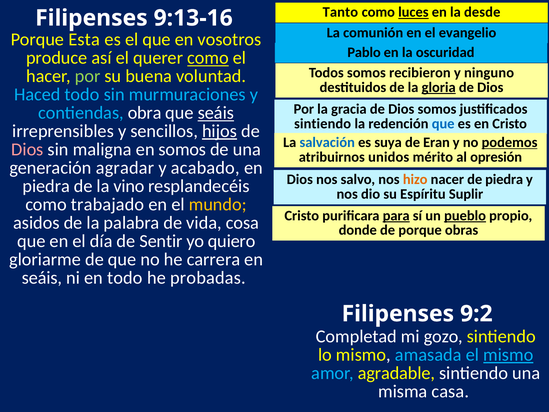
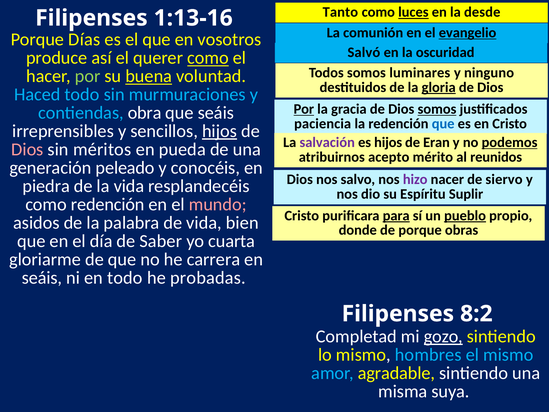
9:13-16: 9:13-16 -> 1:13-16 (193, 18)
evangelio underline: none -> present (468, 33)
Esta: Esta -> Días (84, 40)
Pablo: Pablo -> Salvó (364, 52)
recibieron: recibieron -> luminares (420, 73)
buena underline: none -> present (149, 76)
Por underline: none -> present (304, 109)
somos underline: none -> present (437, 109)
seáis underline: present -> none (216, 113)
sintiendo: sintiendo -> paciencia (323, 124)
salvación colour: blue -> purple (327, 142)
es suya: suya -> hijos (388, 142)
maligna: maligna -> méritos (102, 149)
en somos: somos -> pueda (182, 149)
unidos: unidos -> acepto (389, 157)
opresión: opresión -> reunidos (496, 157)
agradar: agradar -> peleado (125, 168)
acabado: acabado -> conocéis (205, 168)
hizo colour: orange -> purple (415, 179)
de piedra: piedra -> siervo (504, 179)
la vino: vino -> vida (129, 186)
como trabajado: trabajado -> redención (108, 204)
mundo colour: yellow -> pink (218, 204)
cosa: cosa -> bien (242, 223)
Sentir: Sentir -> Saber (161, 241)
quiero: quiero -> cuarta (232, 241)
9:2: 9:2 -> 8:2 (476, 314)
gozo underline: none -> present (443, 336)
amasada: amasada -> hombres (428, 355)
mismo underline: present -> none (508, 355)
casa: casa -> suya (450, 391)
